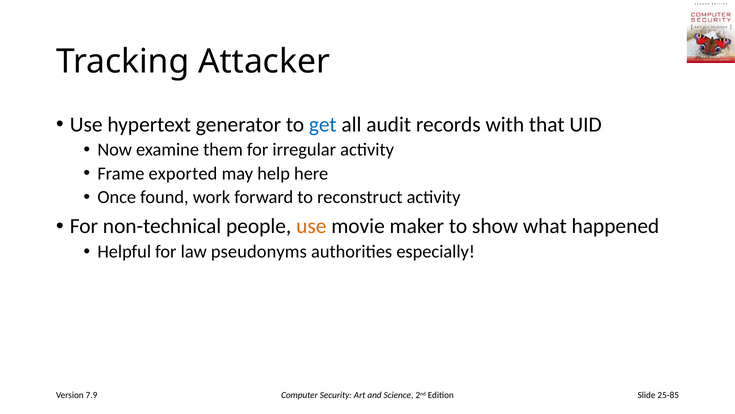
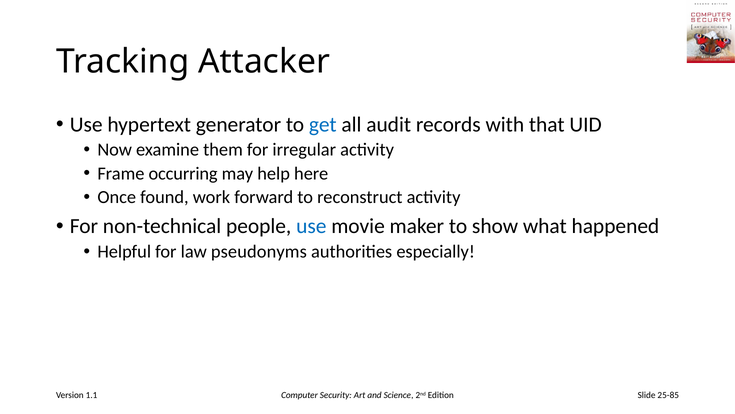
exported: exported -> occurring (183, 173)
use colour: orange -> blue (311, 226)
7.9: 7.9 -> 1.1 (92, 395)
